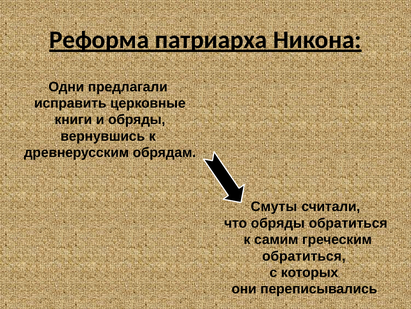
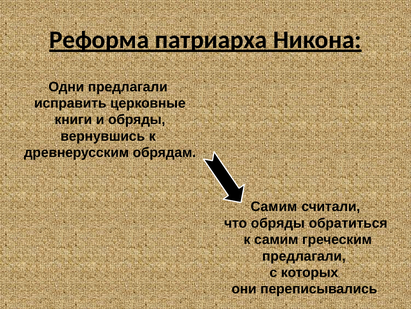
Смуты: Смуты -> Самим (274, 206)
обратиться: обратиться -> предлагали (304, 256)
